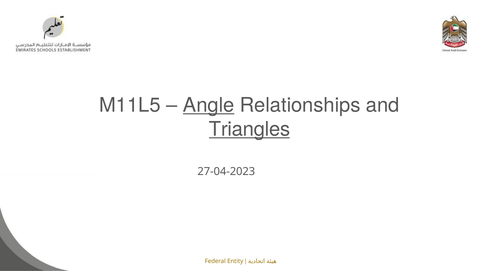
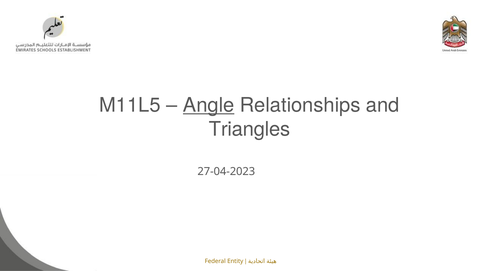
Triangles underline: present -> none (249, 130)
